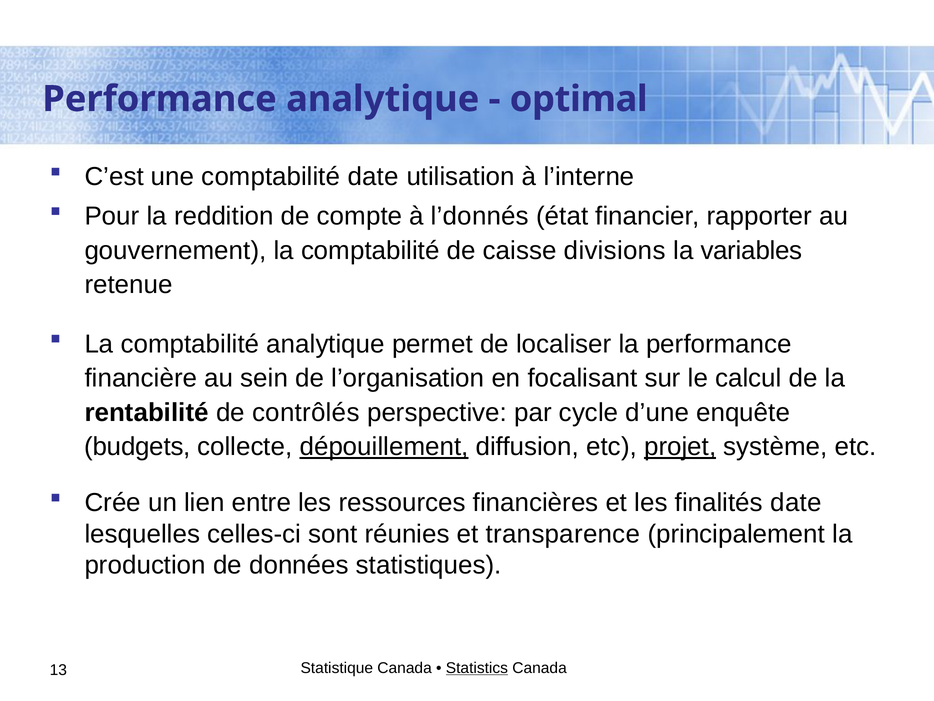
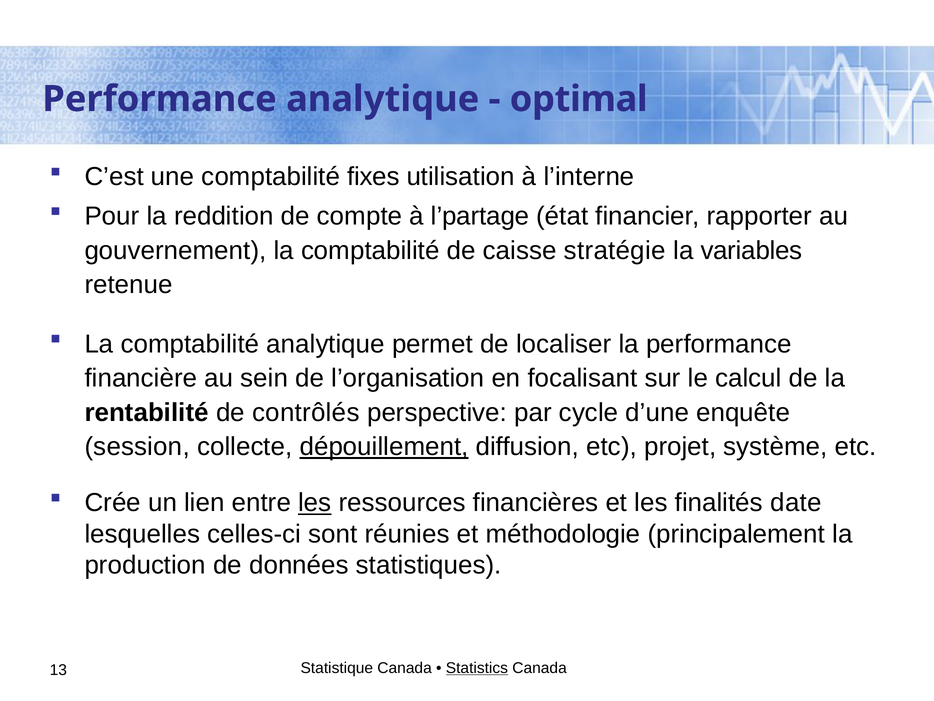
comptabilité date: date -> fixes (373, 177)
l’donnés: l’donnés -> l’partage (480, 216)
divisions: divisions -> stratégie (615, 250)
budgets: budgets -> session (137, 446)
projet underline: present -> none (680, 446)
les underline: none -> present (315, 503)
transparence: transparence -> méthodologie (563, 534)
